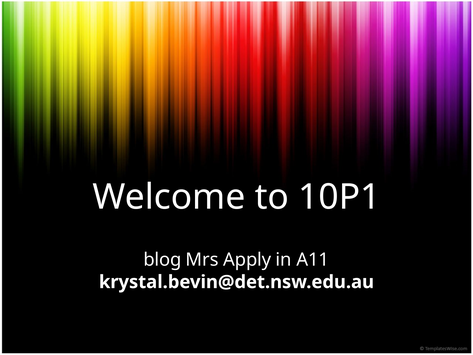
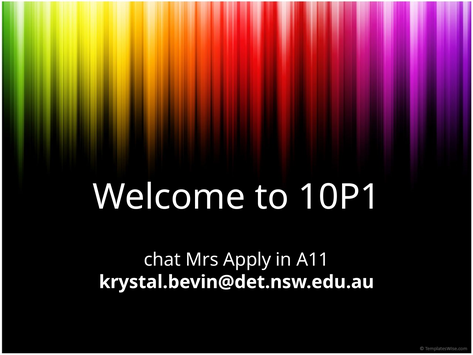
blog: blog -> chat (162, 260)
